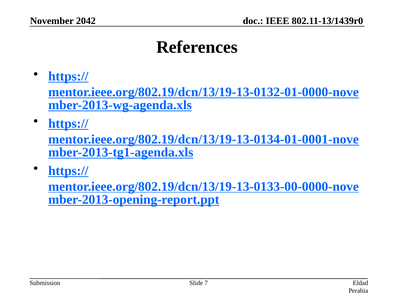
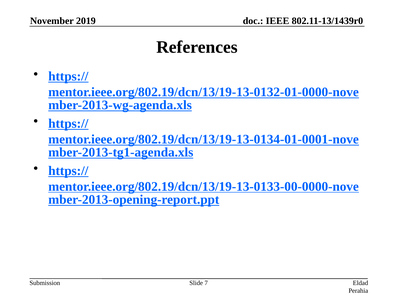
2042: 2042 -> 2019 (86, 21)
